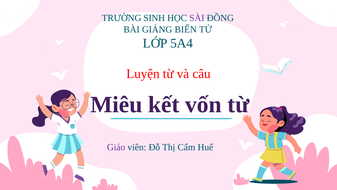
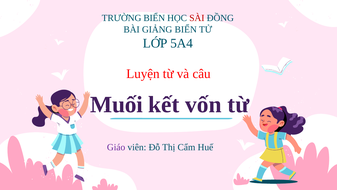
TRƯỜNG SINH: SINH -> BIỂN (154, 18)
SÀI colour: purple -> red (197, 18)
Miêu: Miêu -> Muối (116, 104)
